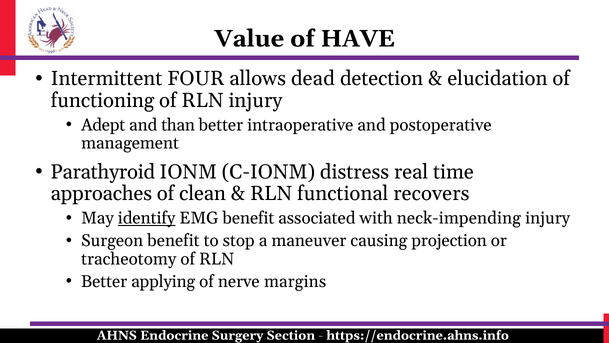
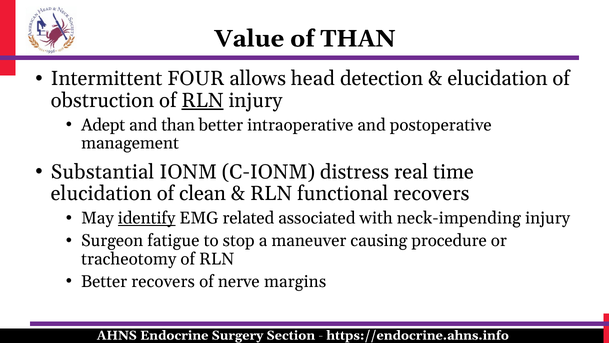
of HAVE: HAVE -> THAN (358, 39)
dead: dead -> head (313, 79)
functioning: functioning -> obstruction (102, 100)
RLN underline: none -> present (203, 100)
Parathyroid: Parathyroid -> Substantial (103, 172)
approaches: approaches -> elucidation (101, 194)
EMG benefit: benefit -> related (248, 218)
Surgeon benefit: benefit -> fatigue (173, 240)
projection: projection -> procedure (449, 240)
Better applying: applying -> recovers (163, 281)
